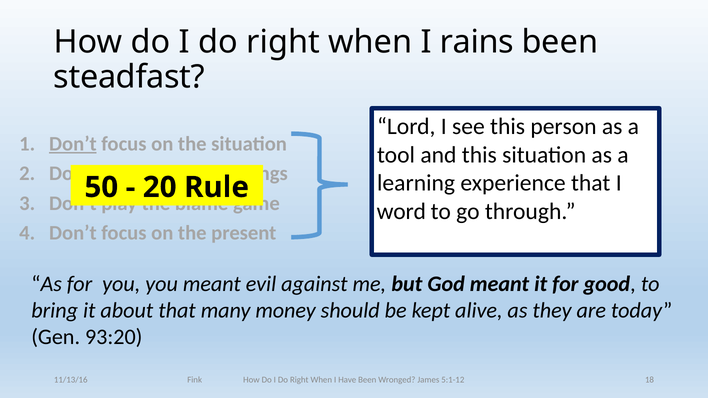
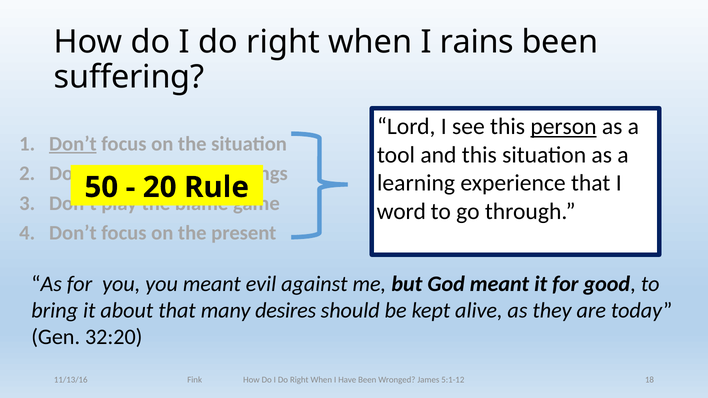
steadfast: steadfast -> suffering (129, 77)
person underline: none -> present (563, 127)
money: money -> desires (286, 310)
93:20: 93:20 -> 32:20 (114, 337)
